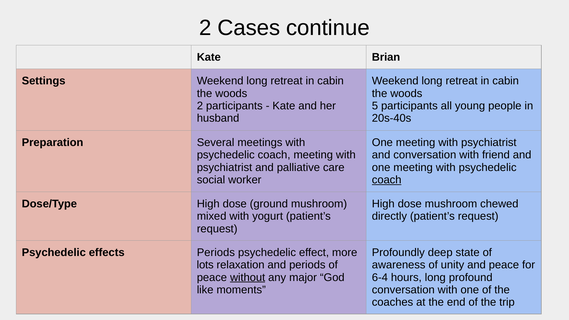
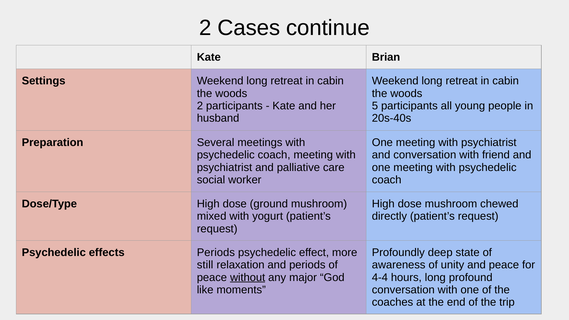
coach underline: present -> none (387, 180)
lots: lots -> still (205, 265)
6-4: 6-4 -> 4-4 (380, 277)
